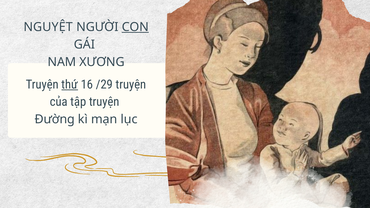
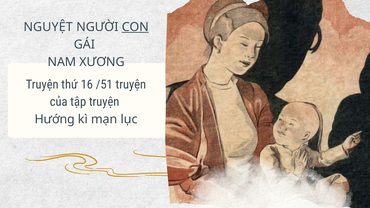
thứ underline: present -> none (70, 84)
/29: /29 -> /51 (104, 84)
Đường: Đường -> Hướng (55, 119)
